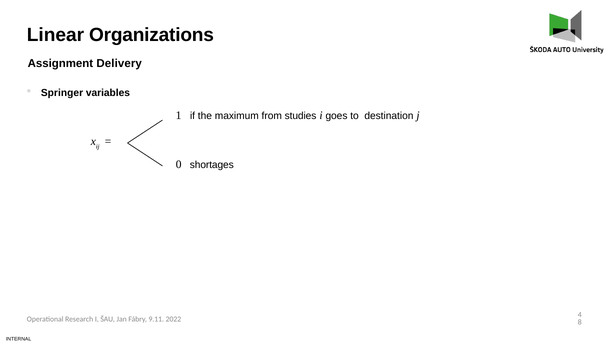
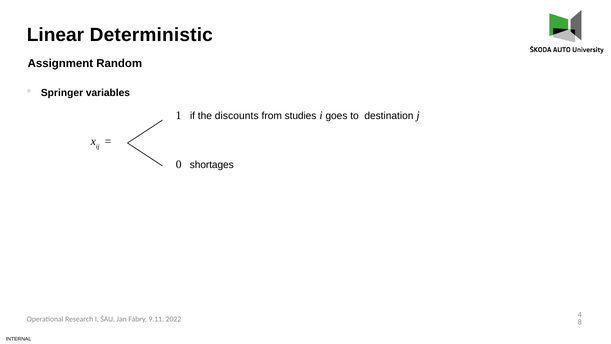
Organizations: Organizations -> Deterministic (151, 35)
Delivery: Delivery -> Random (119, 63)
maximum: maximum -> discounts (237, 116)
